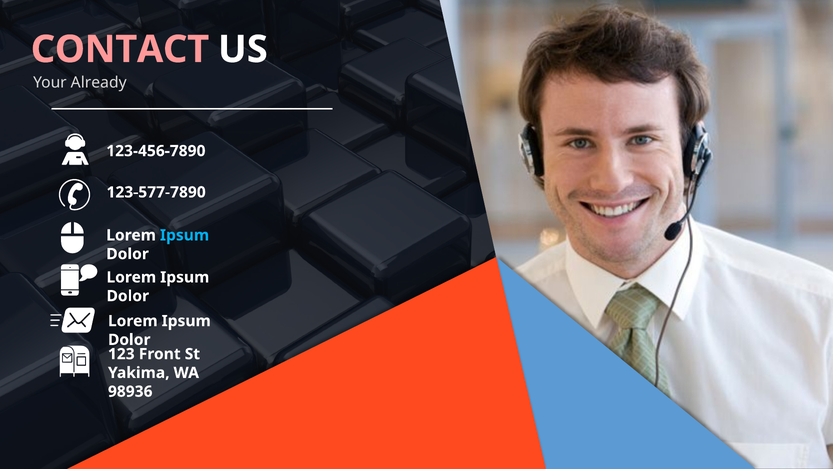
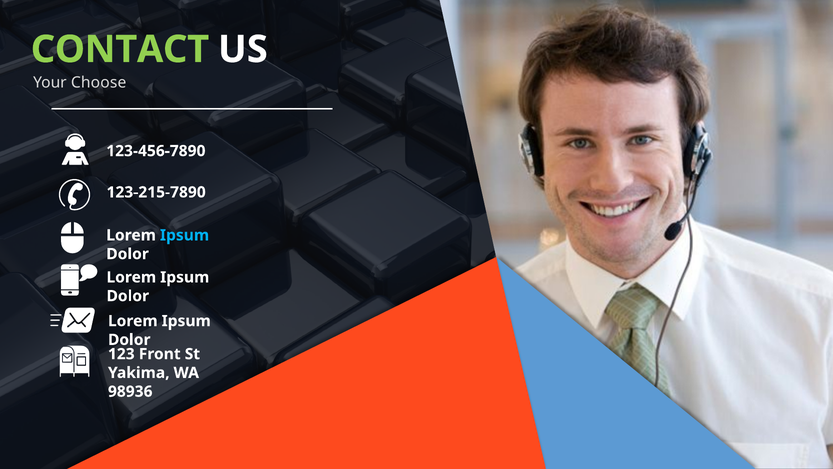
CONTACT colour: pink -> light green (120, 49)
Already: Already -> Choose (99, 83)
123-577-7890: 123-577-7890 -> 123-215-7890 (156, 192)
